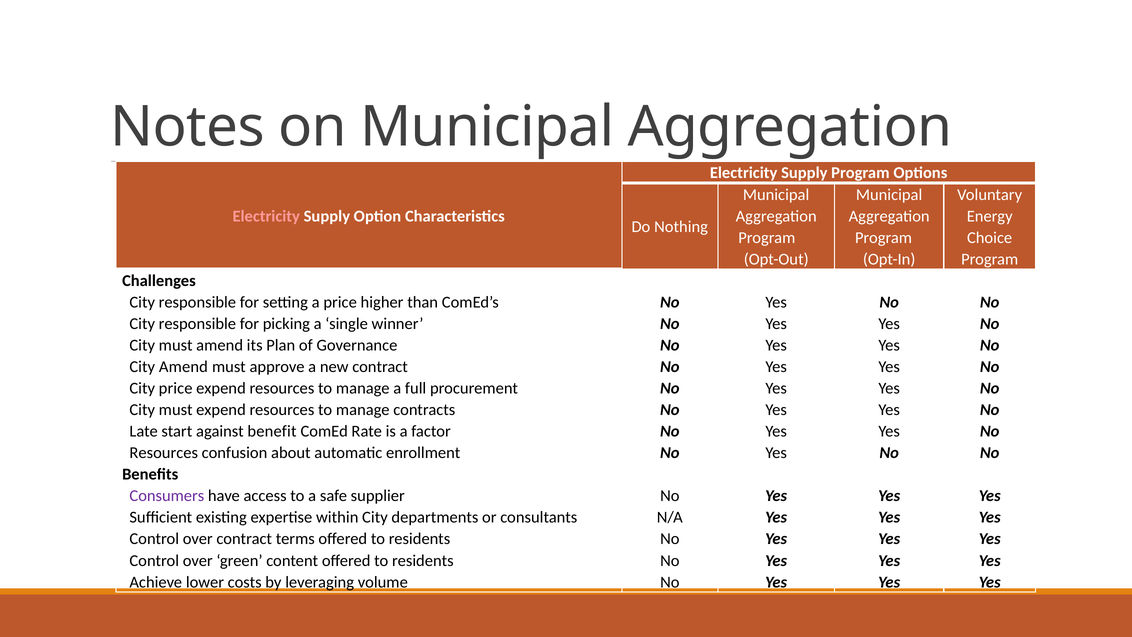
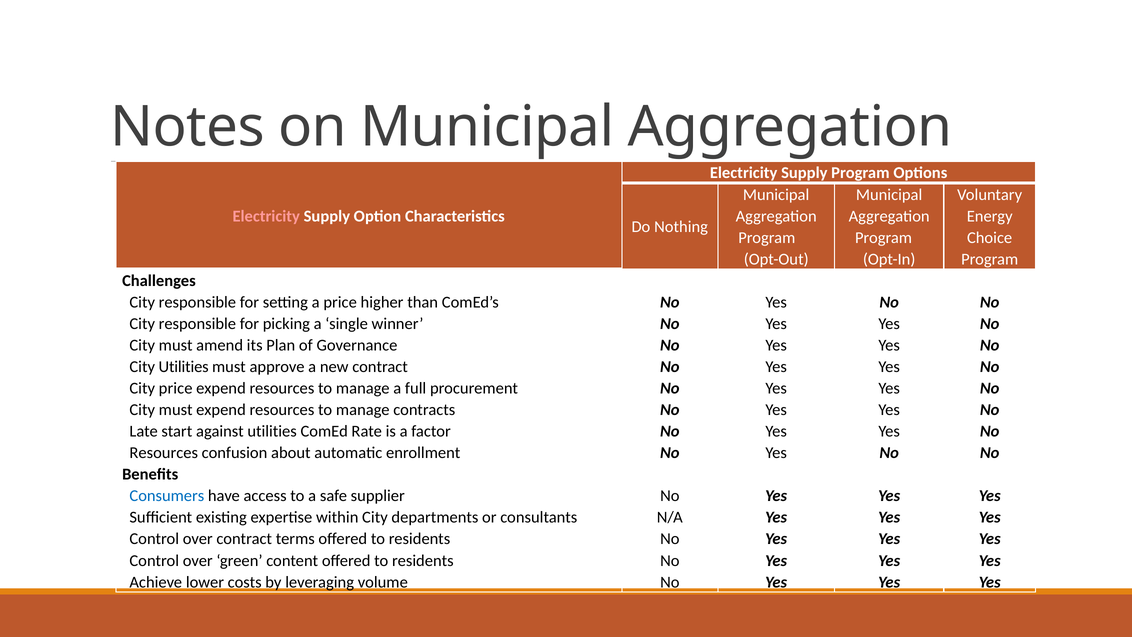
City Amend: Amend -> Utilities (184, 367)
against benefit: benefit -> utilities (272, 431)
Consumers colour: purple -> blue (167, 496)
